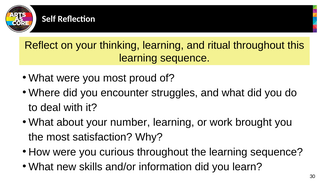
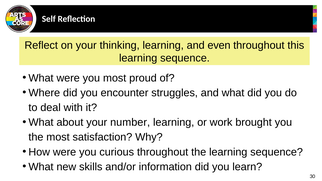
ritual: ritual -> even (219, 45)
